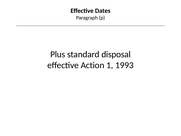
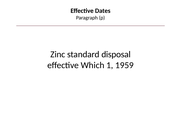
Plus: Plus -> Zinc (58, 54)
Action: Action -> Which (93, 65)
1993: 1993 -> 1959 (124, 65)
